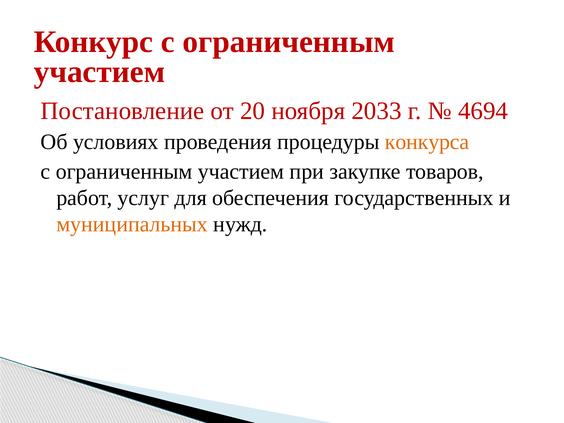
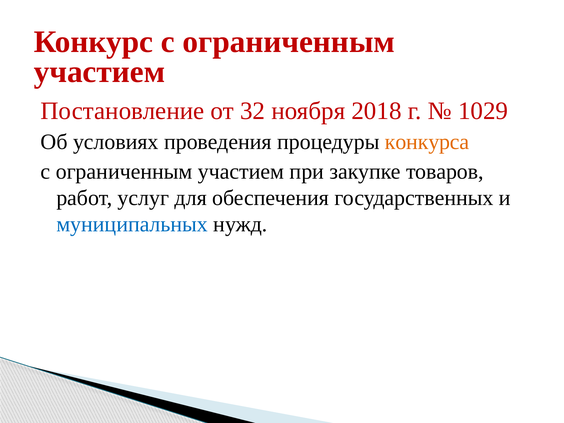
20: 20 -> 32 (253, 111)
2033: 2033 -> 2018 (377, 111)
4694: 4694 -> 1029 (483, 111)
муниципальных colour: orange -> blue (132, 224)
